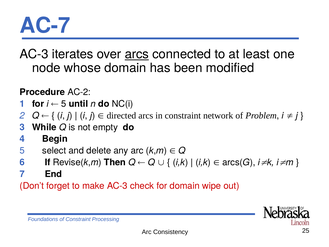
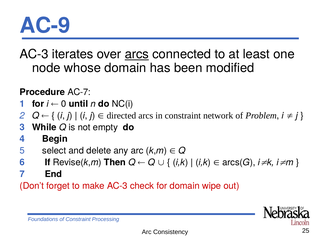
AC-7: AC-7 -> AC-9 (45, 26)
AC-2: AC-2 -> AC-7 (79, 92)
5: 5 -> 0 (64, 104)
